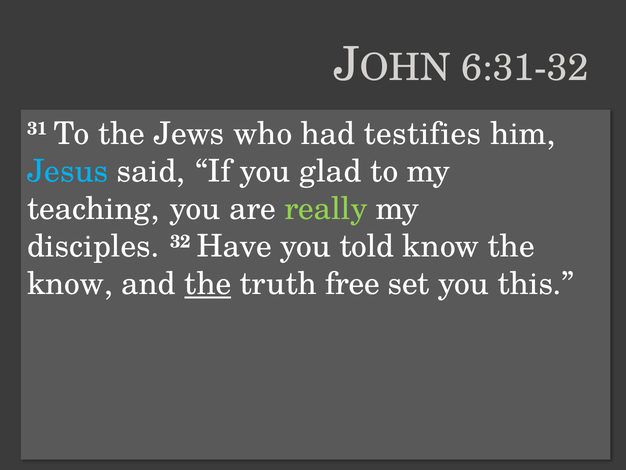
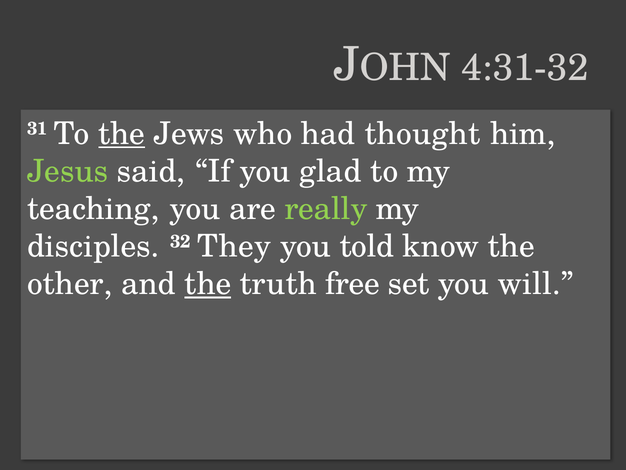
6:31-32: 6:31-32 -> 4:31-32 (525, 68)
the underline: none -> present (122, 134)
testifies: testifies -> thought (423, 134)
Jesus colour: light blue -> light green (68, 171)
Have: Have -> They (234, 246)
know: know -> other (70, 284)
this: this -> will (536, 284)
